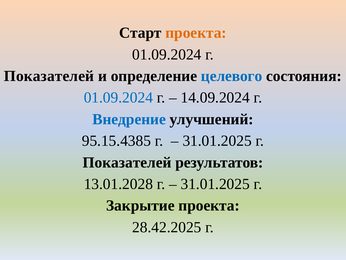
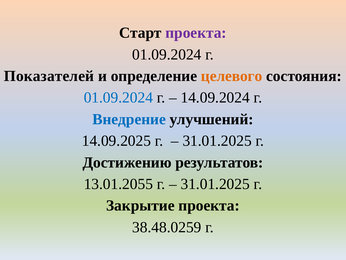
проекта colour: orange -> purple (196, 33)
целевого colour: blue -> orange (232, 76)
95.15.4385: 95.15.4385 -> 14.09.2025 (116, 141)
Показателей: Показателей -> Достижению (127, 162)
13.01.2028: 13.01.2028 -> 13.01.2055 (118, 184)
28.42.2025: 28.42.2025 -> 38.48.0259 (167, 227)
